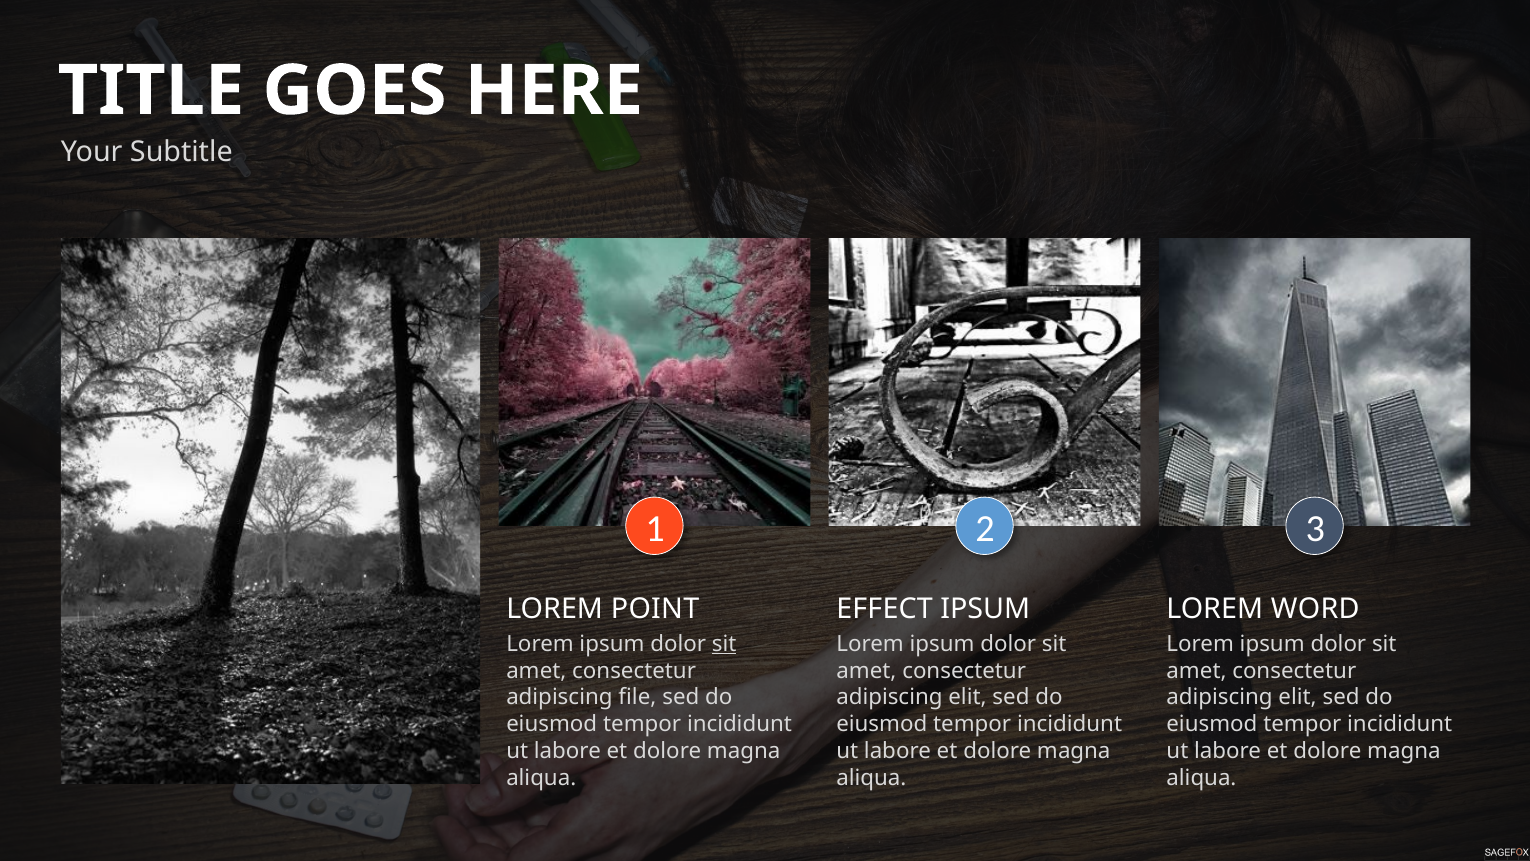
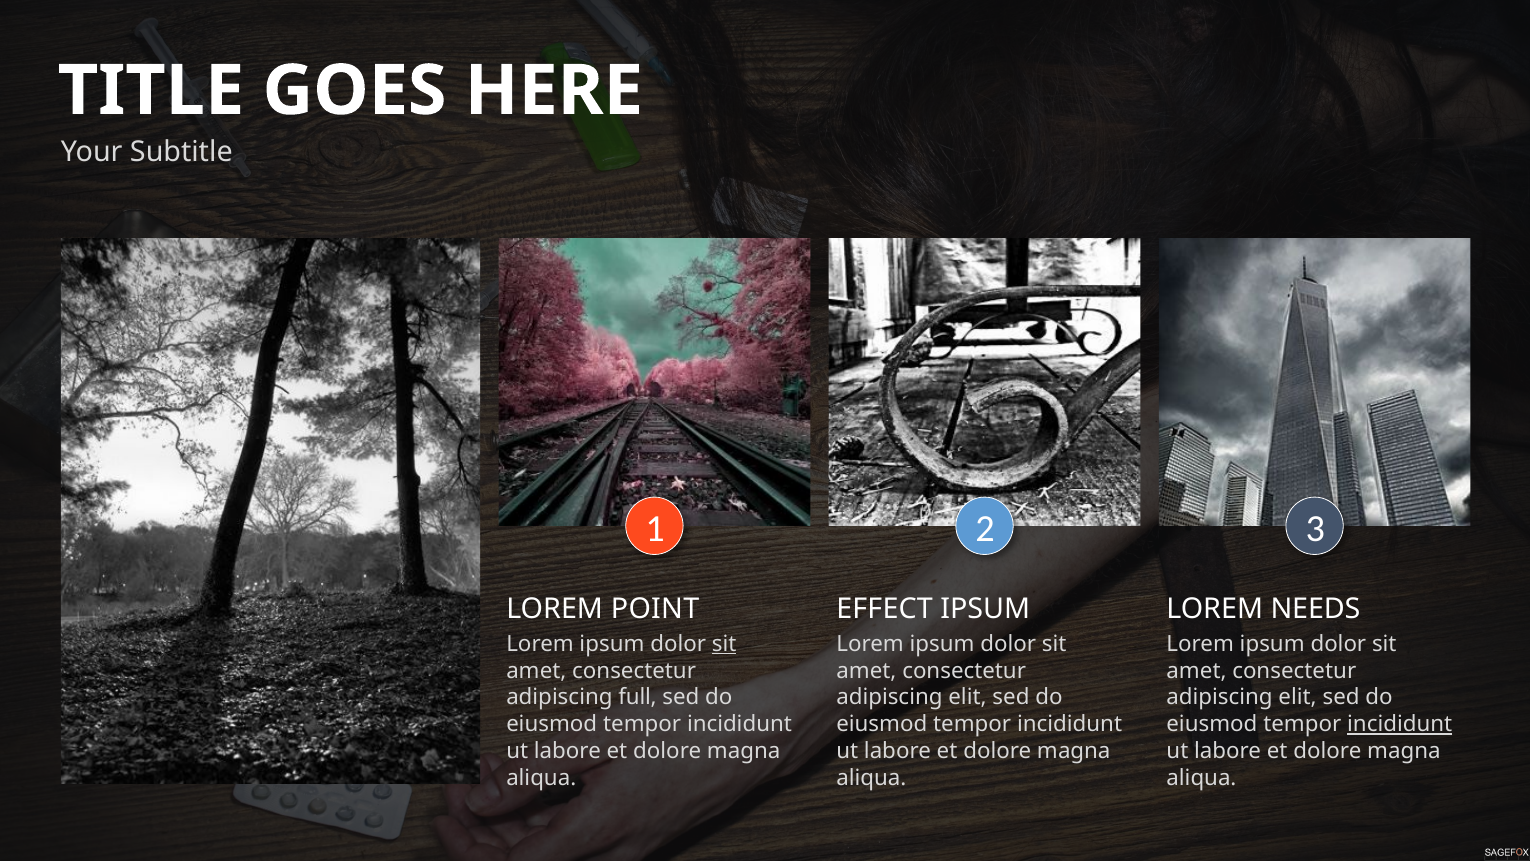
WORD: WORD -> NEEDS (1315, 609)
file: file -> full (638, 697)
incididunt underline: none -> present (1400, 724)
